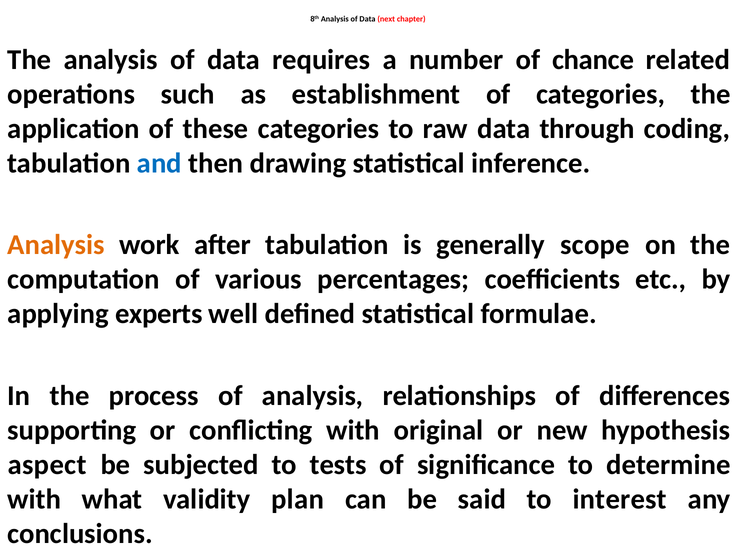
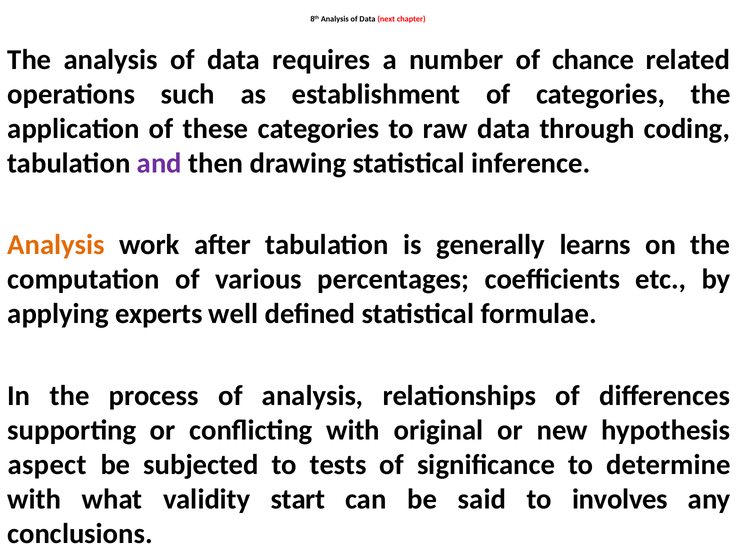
and colour: blue -> purple (159, 163)
scope: scope -> learns (595, 245)
plan: plan -> start (298, 500)
interest: interest -> involves (620, 500)
